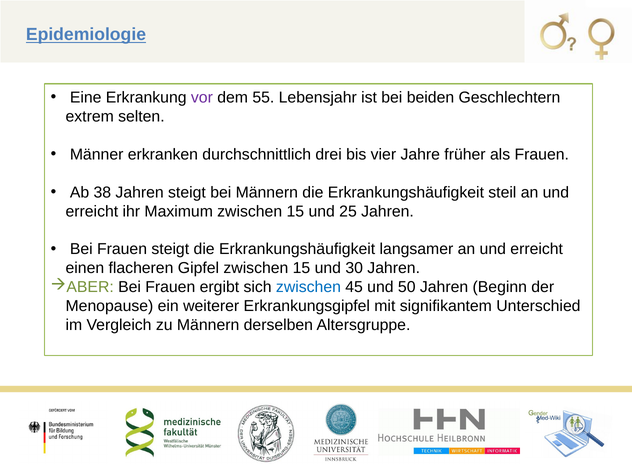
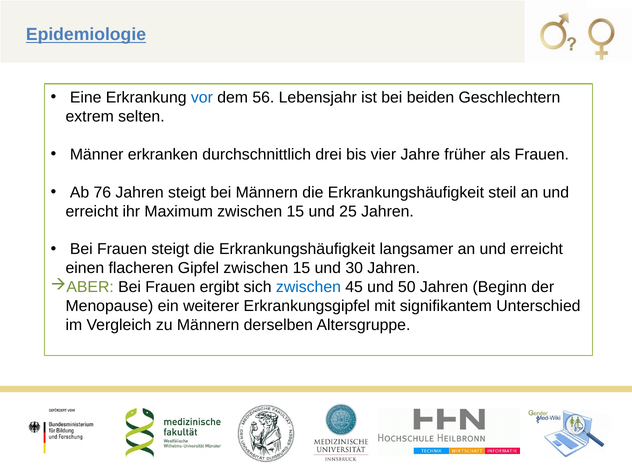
vor colour: purple -> blue (202, 98)
55: 55 -> 56 (263, 98)
38: 38 -> 76 (102, 192)
